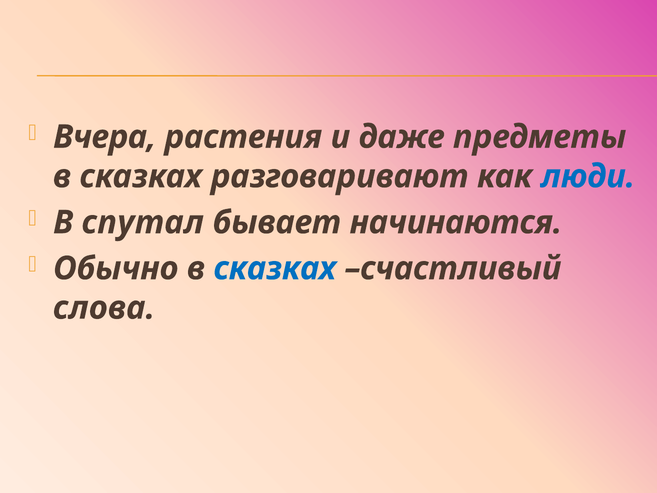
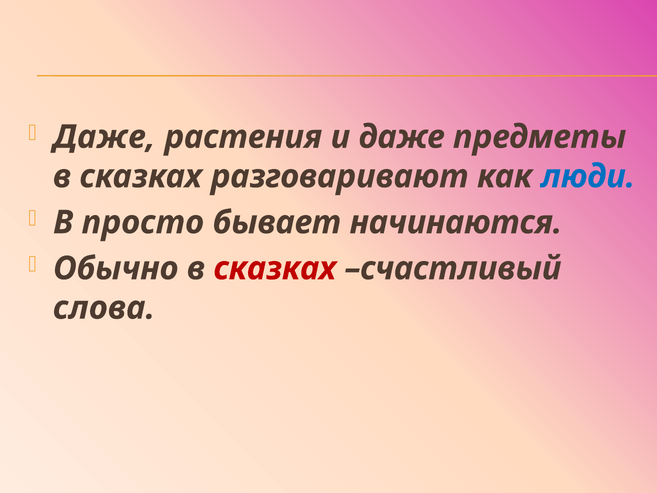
Вчера: Вчера -> Даже (104, 137)
спутал: спутал -> просто (143, 222)
сказках colour: blue -> red (275, 268)
